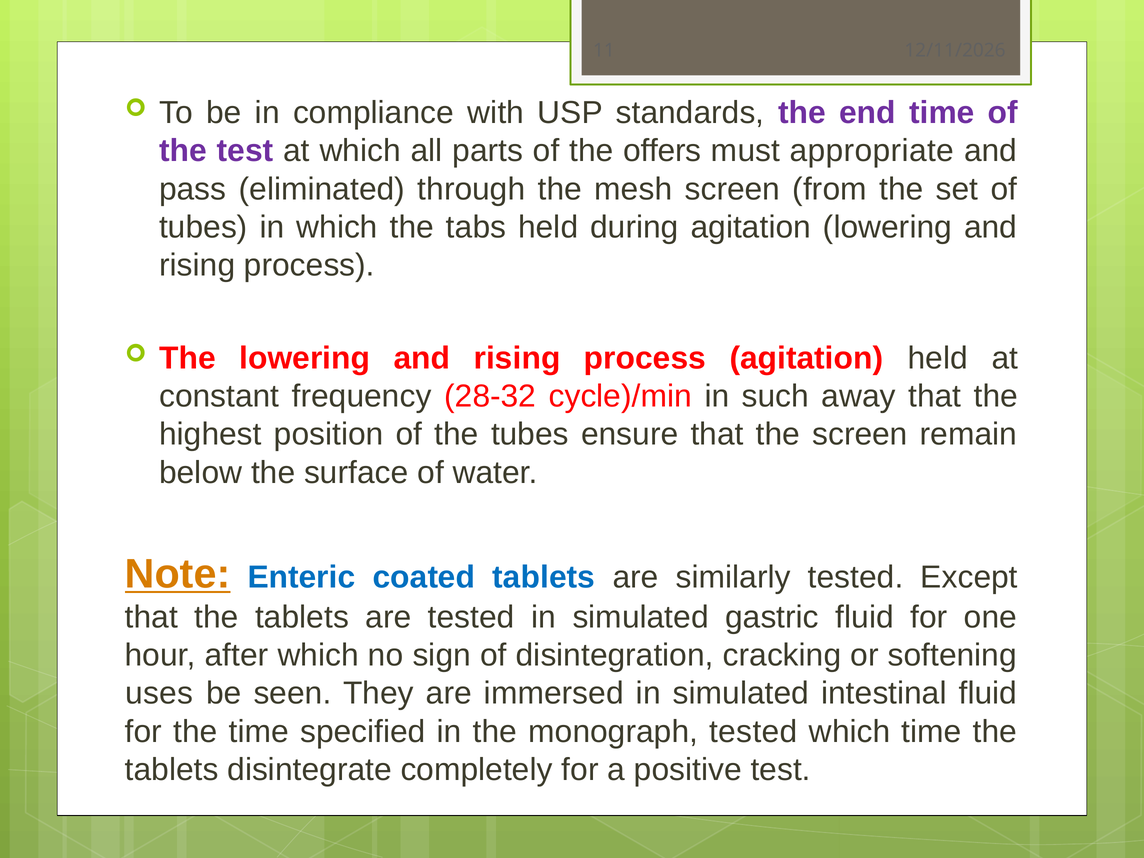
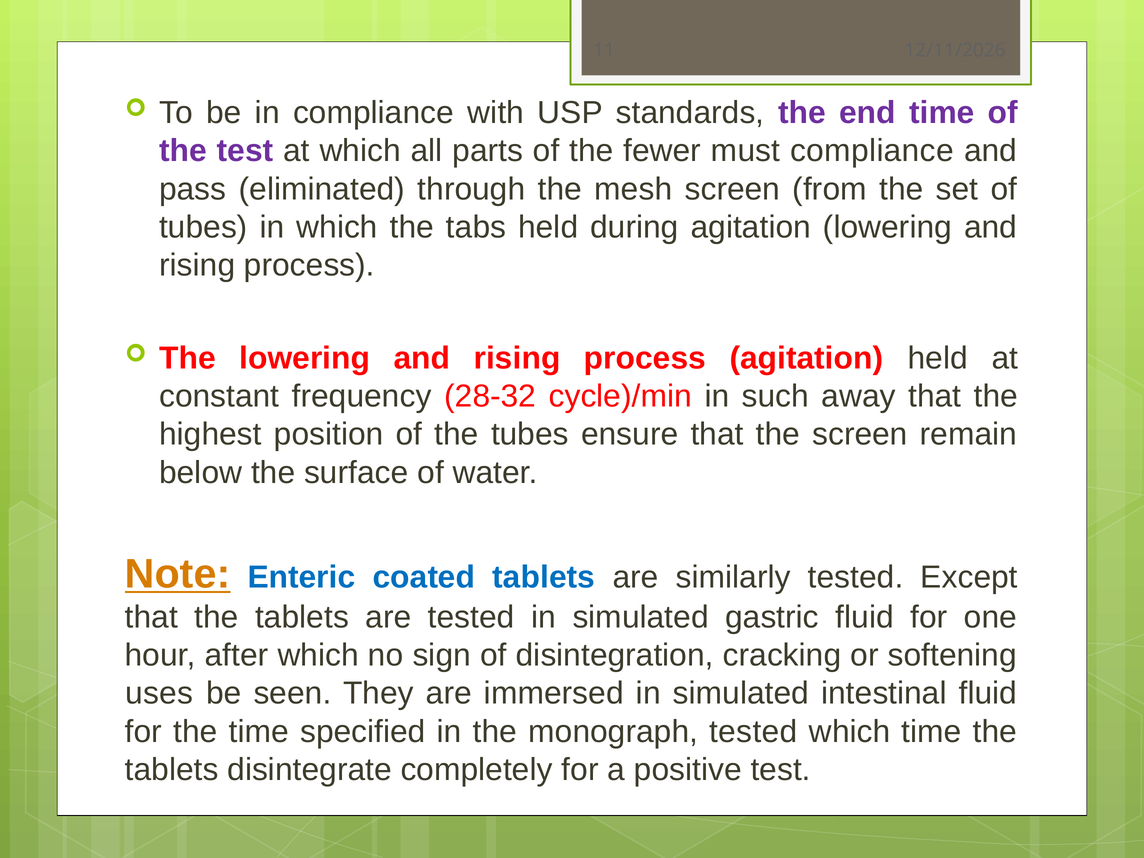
offers: offers -> fewer (662, 151)
must appropriate: appropriate -> compliance (872, 151)
